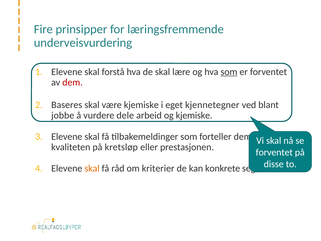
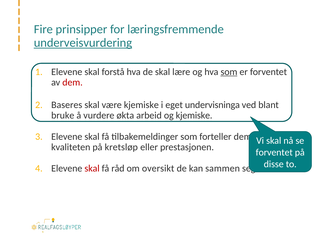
underveisvurdering underline: none -> present (83, 43)
kjennetegner: kjennetegner -> undervisninga (212, 105)
jobbe: jobbe -> bruke (63, 115)
dele: dele -> økta (125, 115)
skal colour: orange -> red (92, 168)
kriterier: kriterier -> oversikt (158, 168)
konkrete: konkrete -> sammen (223, 168)
